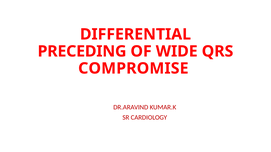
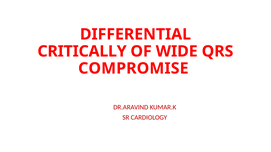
PRECEDING: PRECEDING -> CRITICALLY (82, 51)
